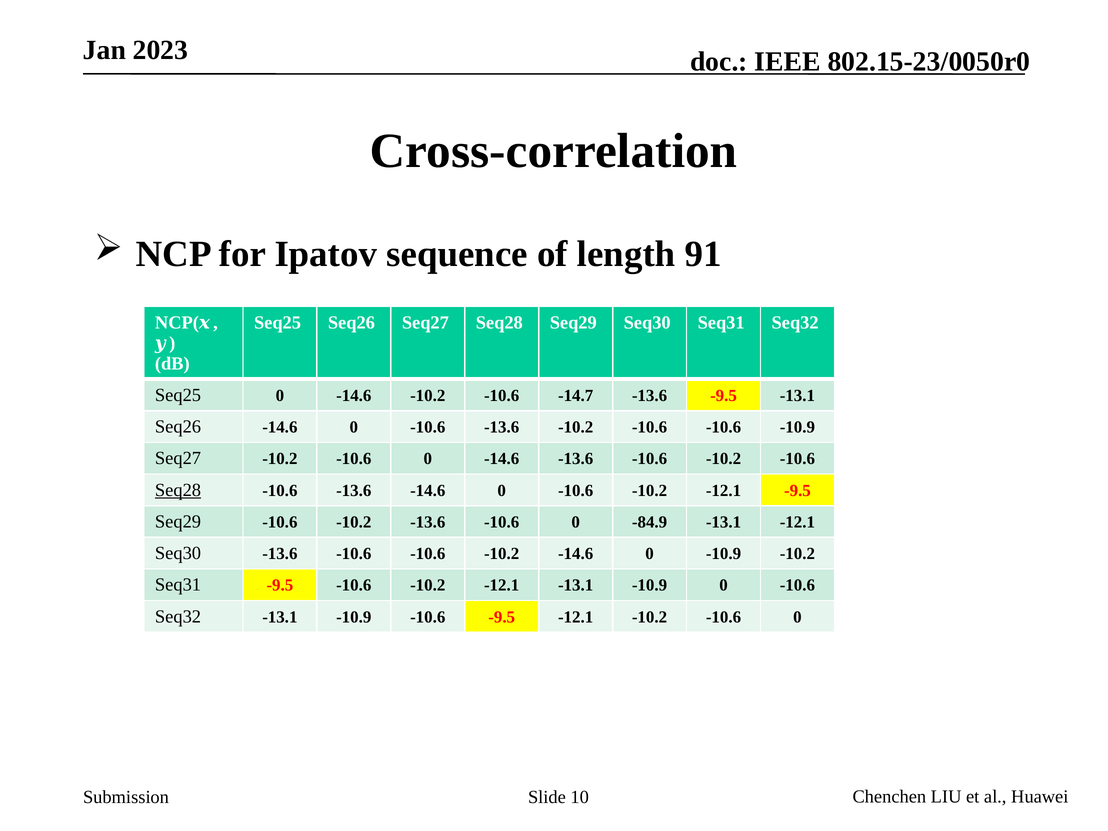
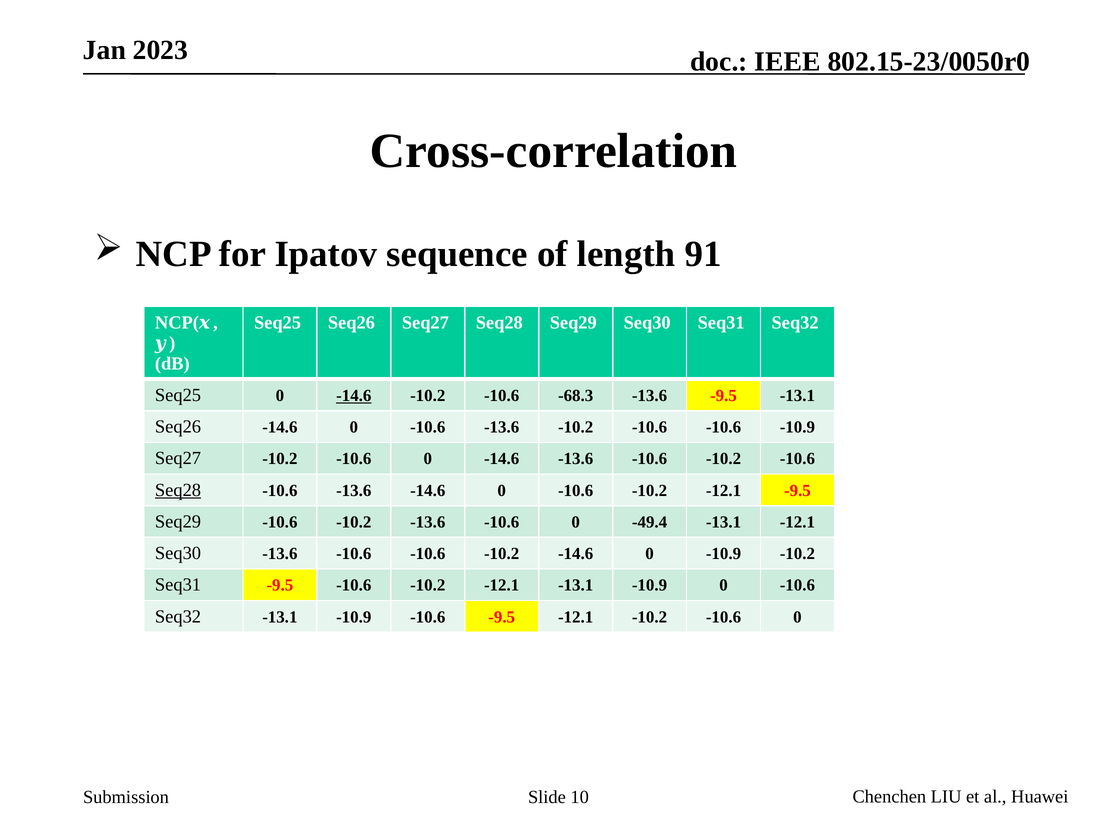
-14.6 underline: none -> present (354, 396)
-14.7: -14.7 -> -68.3 (576, 396)
-84.9: -84.9 -> -49.4 (650, 522)
